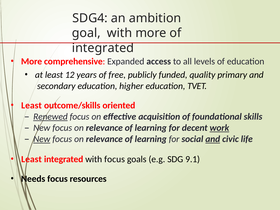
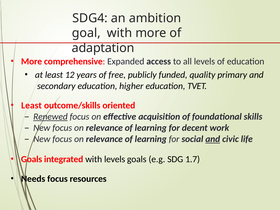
integrated: integrated -> adaptation (103, 48)
work underline: present -> none (219, 128)
New underline: present -> none (42, 139)
Least: Least -> Goals (32, 159)
with focus: focus -> levels (115, 159)
9.1: 9.1 -> 1.7 (193, 159)
